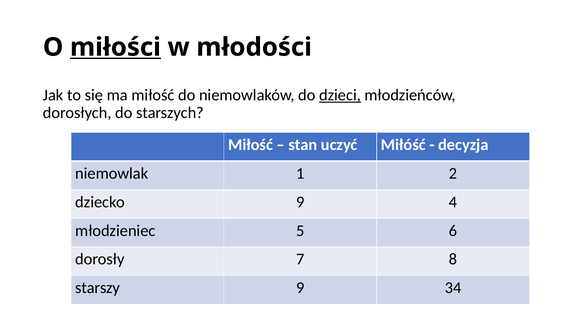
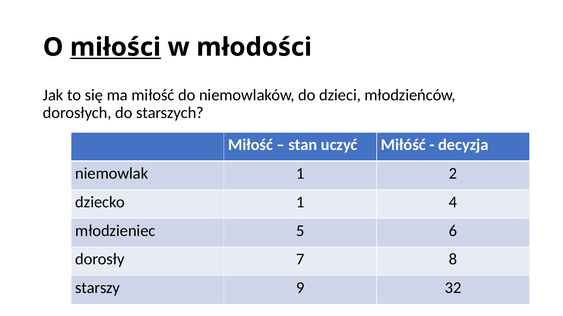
dzieci underline: present -> none (340, 95)
dziecko 9: 9 -> 1 (300, 202)
34: 34 -> 32 (453, 288)
